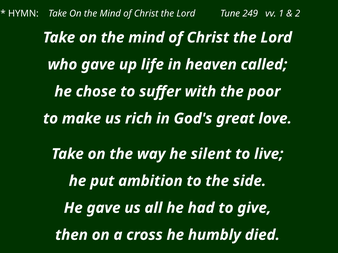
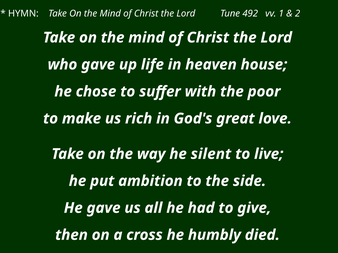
249: 249 -> 492 (250, 14)
called: called -> house (264, 65)
